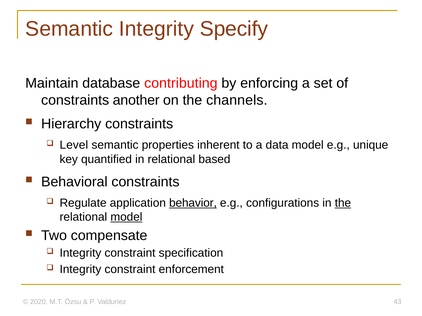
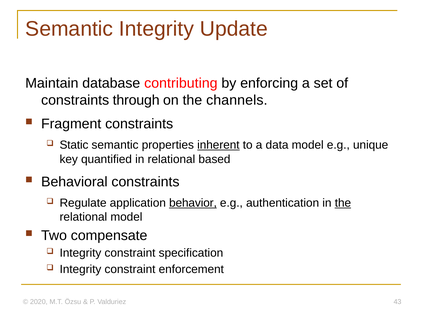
Specify: Specify -> Update (234, 29)
another: another -> through (136, 100)
Hierarchy: Hierarchy -> Fragment (71, 124)
Level: Level -> Static (74, 145)
inherent underline: none -> present (218, 145)
configurations: configurations -> authentication (283, 203)
model underline: present -> none (126, 217)
